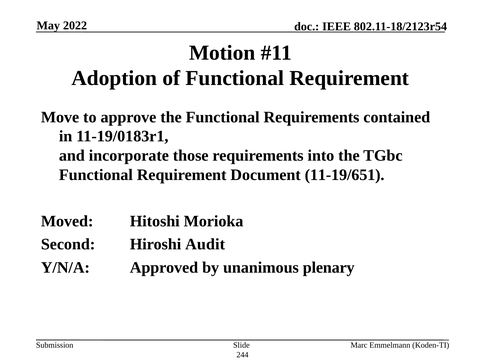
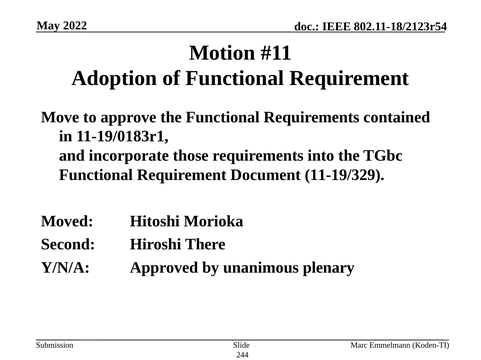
11-19/651: 11-19/651 -> 11-19/329 (345, 175)
Audit: Audit -> There (205, 245)
